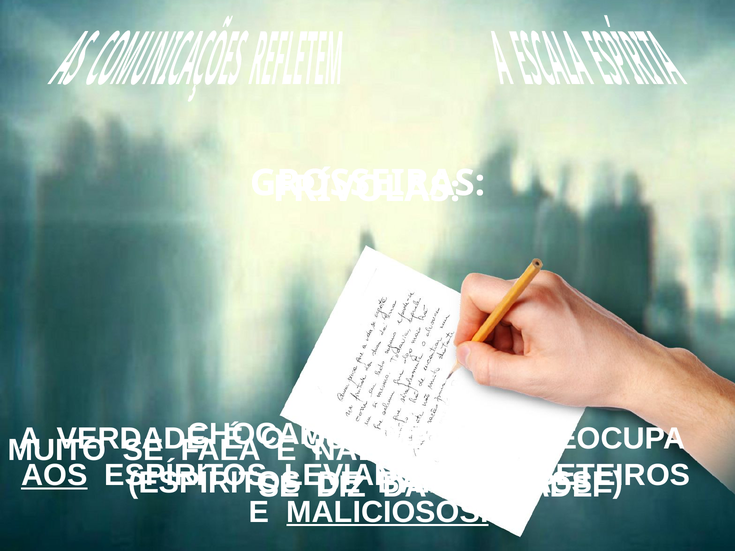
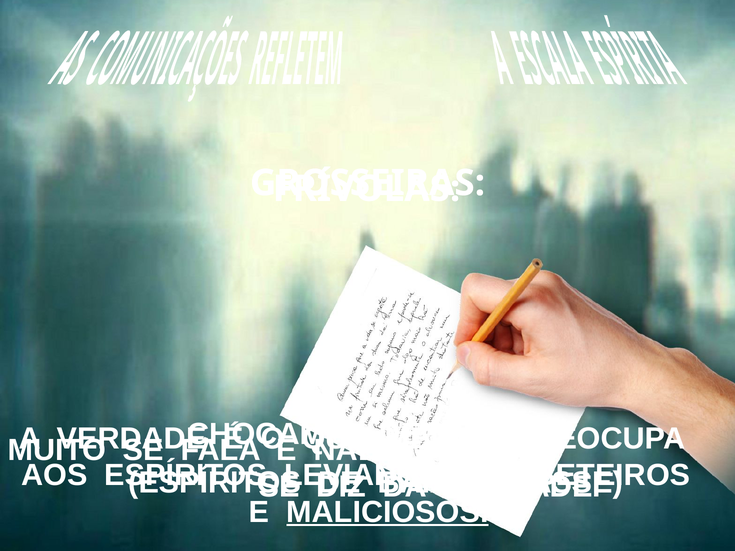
AOS underline: present -> none (54, 475)
